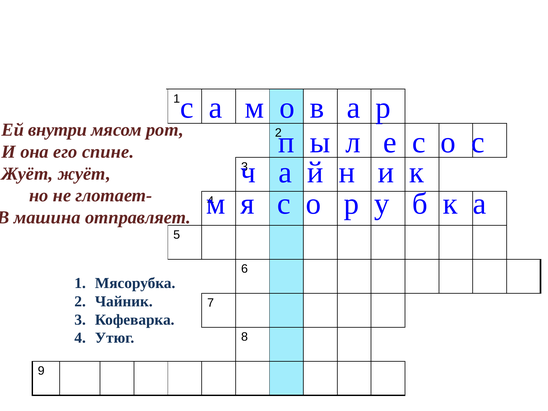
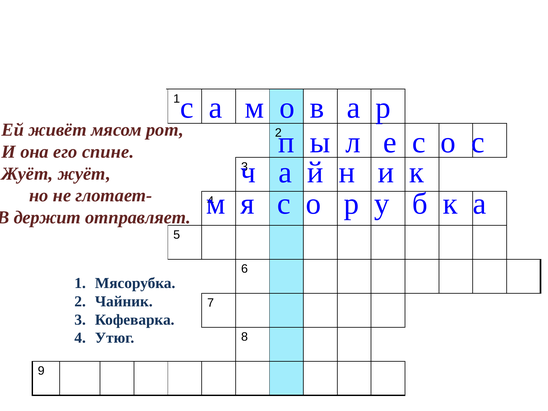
внутри: внутри -> живёт (57, 130)
машина: машина -> держит (47, 217)
